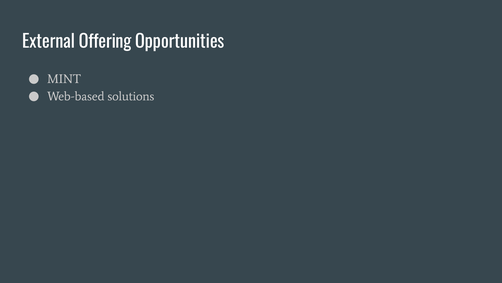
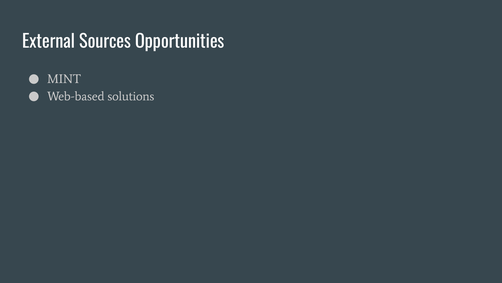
Offering: Offering -> Sources (105, 42)
